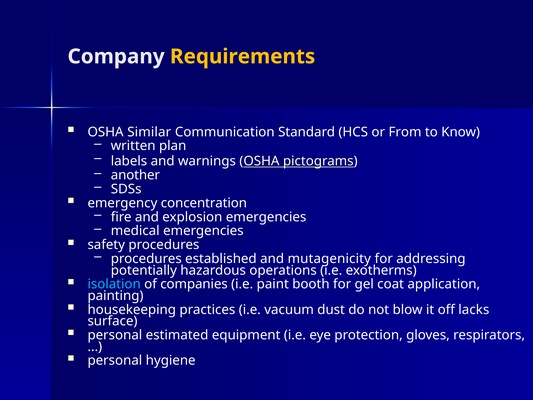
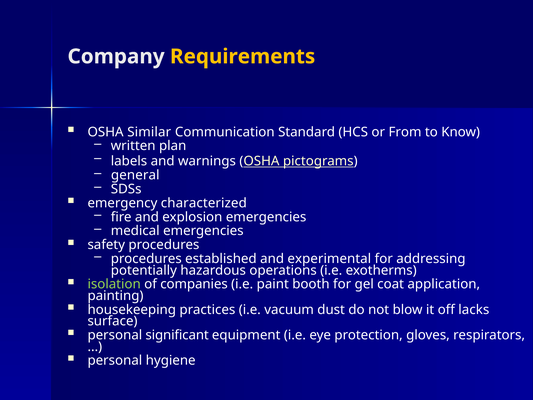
another: another -> general (135, 175)
concentration: concentration -> characterized (204, 203)
mutagenicity: mutagenicity -> experimental (329, 259)
isolation colour: light blue -> light green (114, 284)
estimated: estimated -> significant (177, 335)
